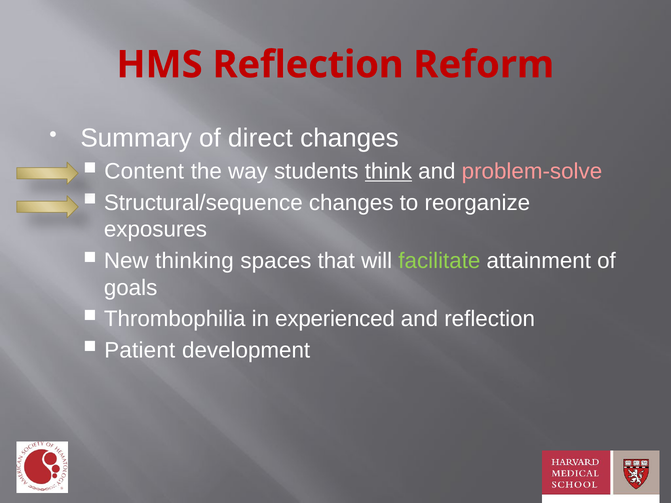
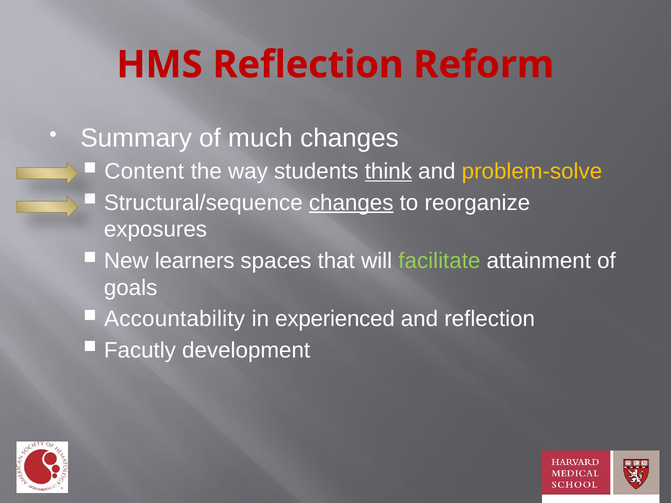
direct: direct -> much (260, 138)
problem-solve colour: pink -> yellow (532, 172)
changes underline: none -> present (351, 203)
thinking: thinking -> learners (195, 261)
Thrombophilia: Thrombophilia -> Accountability (175, 319)
Patient: Patient -> Facutly (140, 350)
